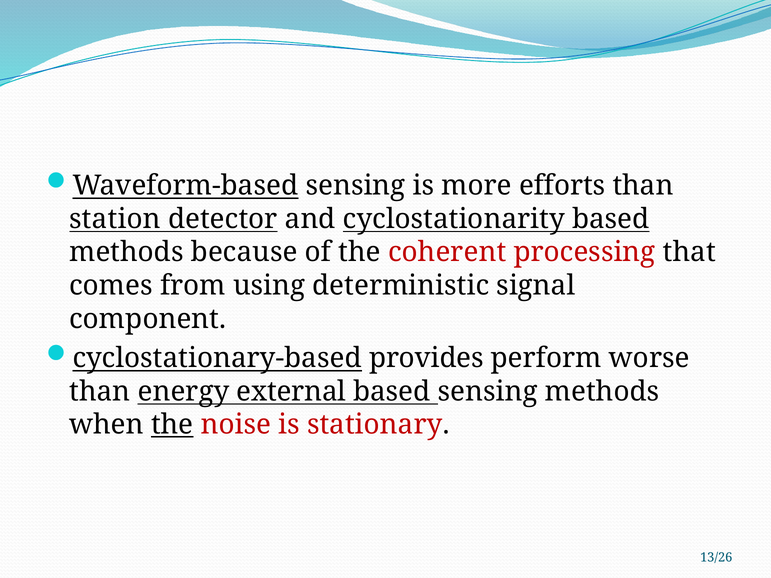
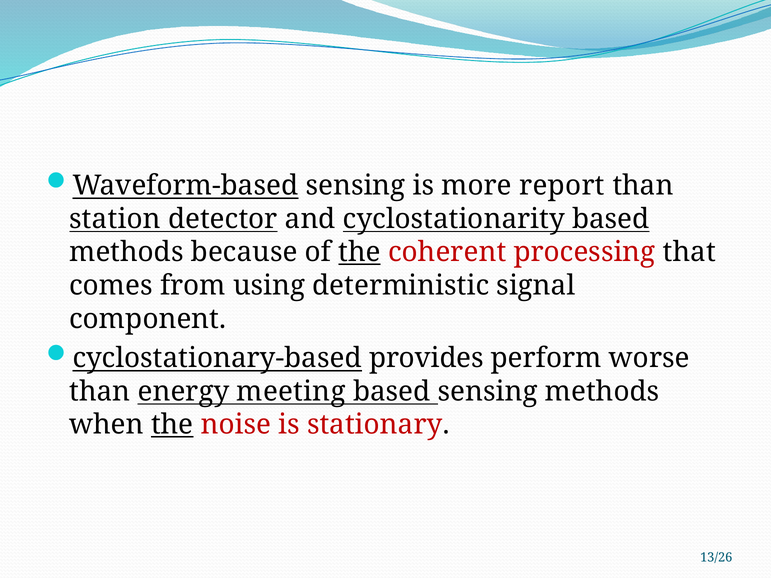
efforts: efforts -> report (562, 186)
the underline: none -> present (359, 252)
external: external -> meeting (291, 392)
